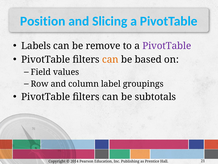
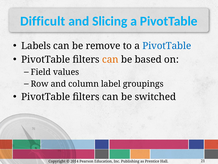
Position: Position -> Difficult (43, 21)
PivotTable colour: purple -> blue (167, 46)
subtotals: subtotals -> switched (155, 97)
